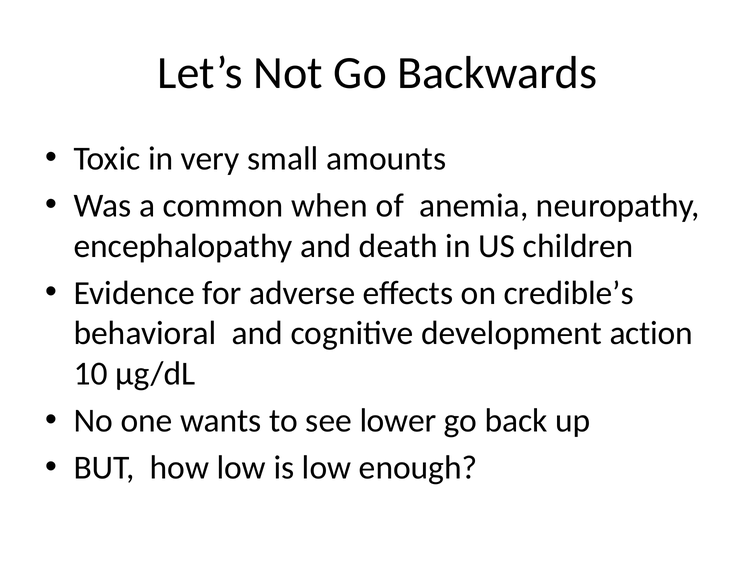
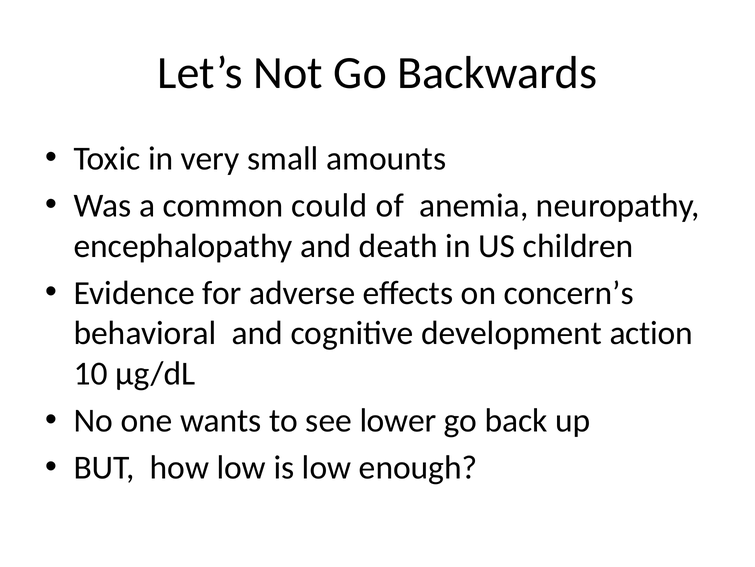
when: when -> could (329, 205)
credible’s: credible’s -> concern’s (569, 293)
